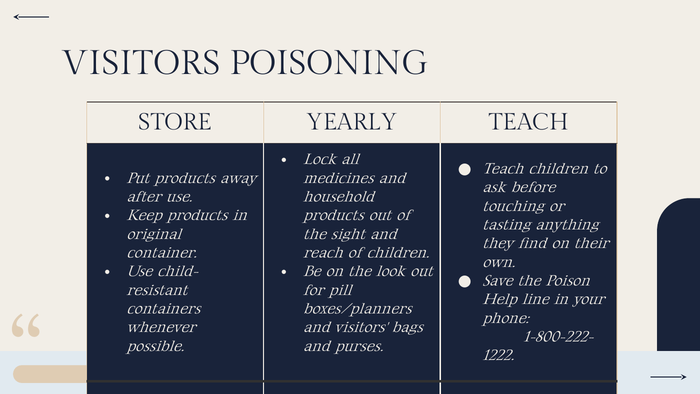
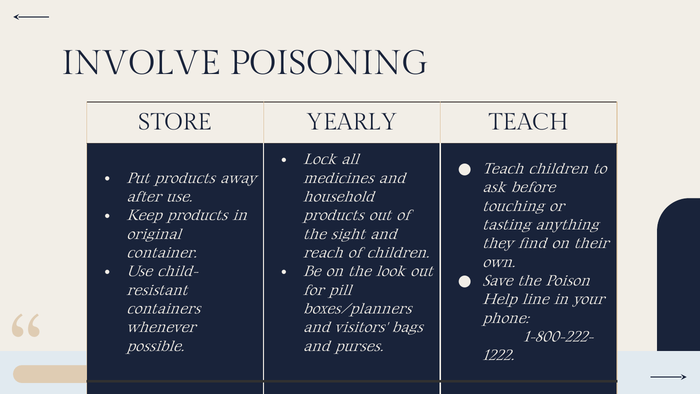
VISITORS: VISITORS -> INVOLVE (141, 63)
